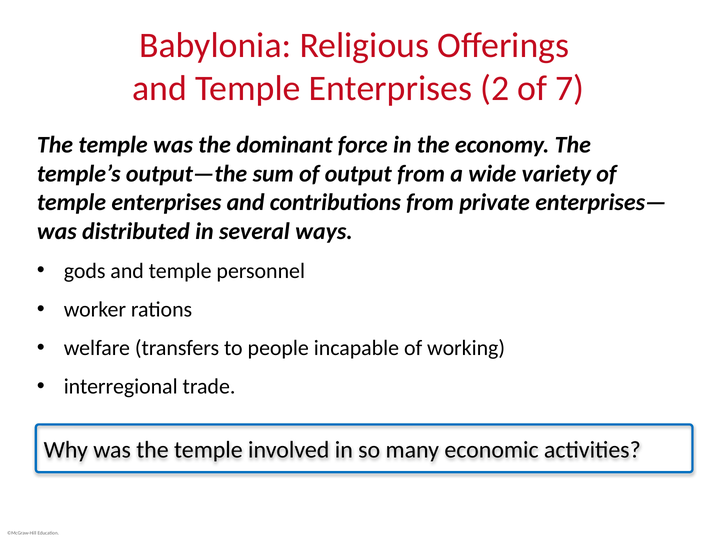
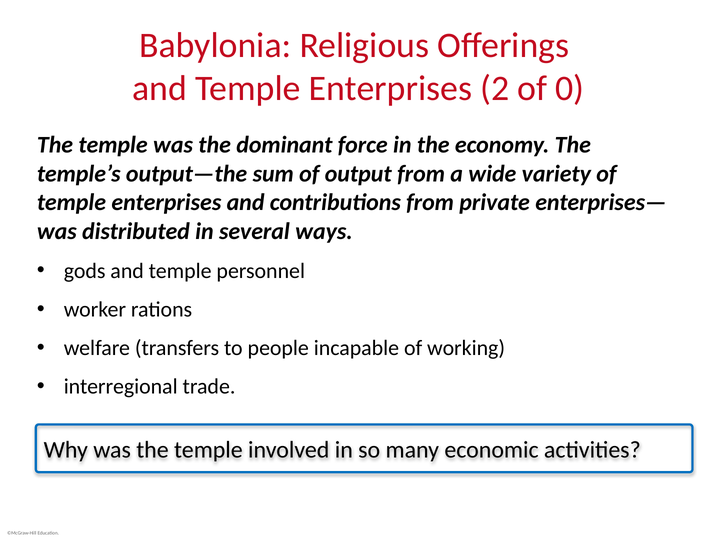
7: 7 -> 0 (570, 88)
